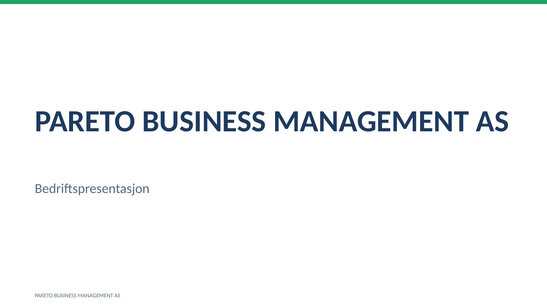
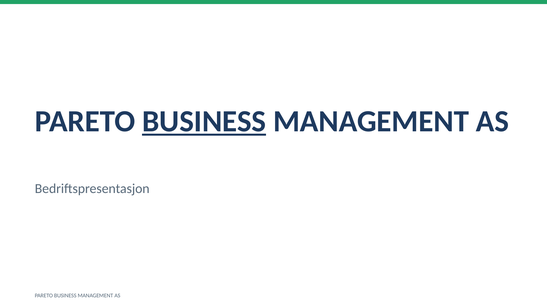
BUSINESS underline: none -> present (204, 121)
